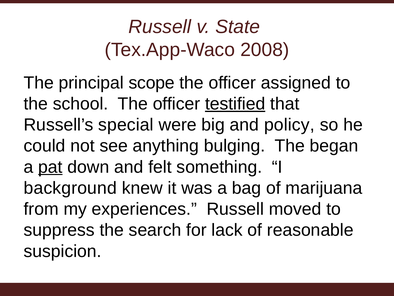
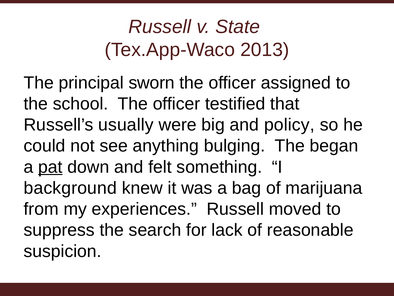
2008: 2008 -> 2013 (265, 50)
scope: scope -> sworn (152, 83)
testified underline: present -> none (235, 104)
special: special -> usually (126, 125)
